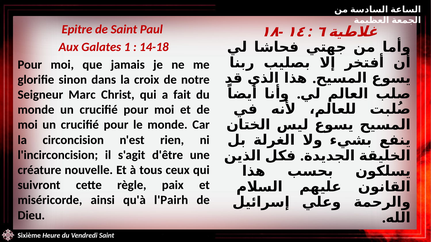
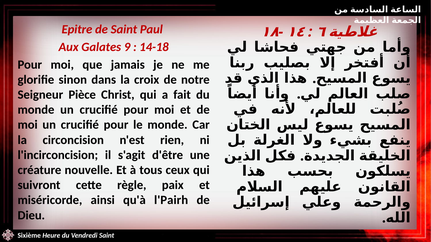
1: 1 -> 9 (127, 47)
Marc: Marc -> Pièce (82, 95)
